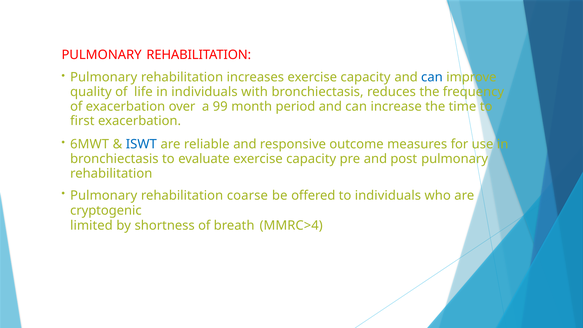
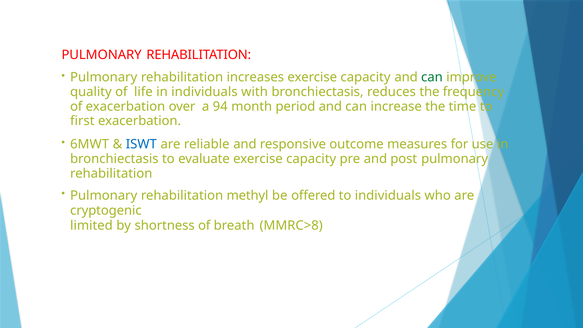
can colour: blue -> green (432, 77)
99: 99 -> 94 (220, 106)
coarse: coarse -> methyl (247, 196)
MMRC>4: MMRC>4 -> MMRC>8 (291, 226)
